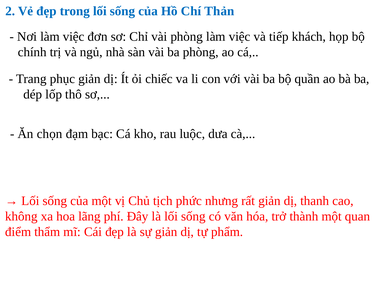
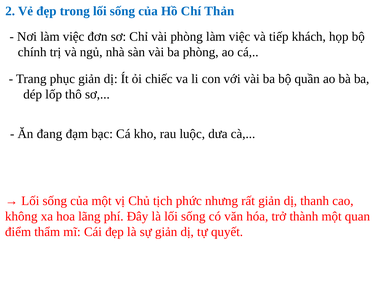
chọn: chọn -> đang (50, 134)
phẩm: phẩm -> quyết (227, 232)
